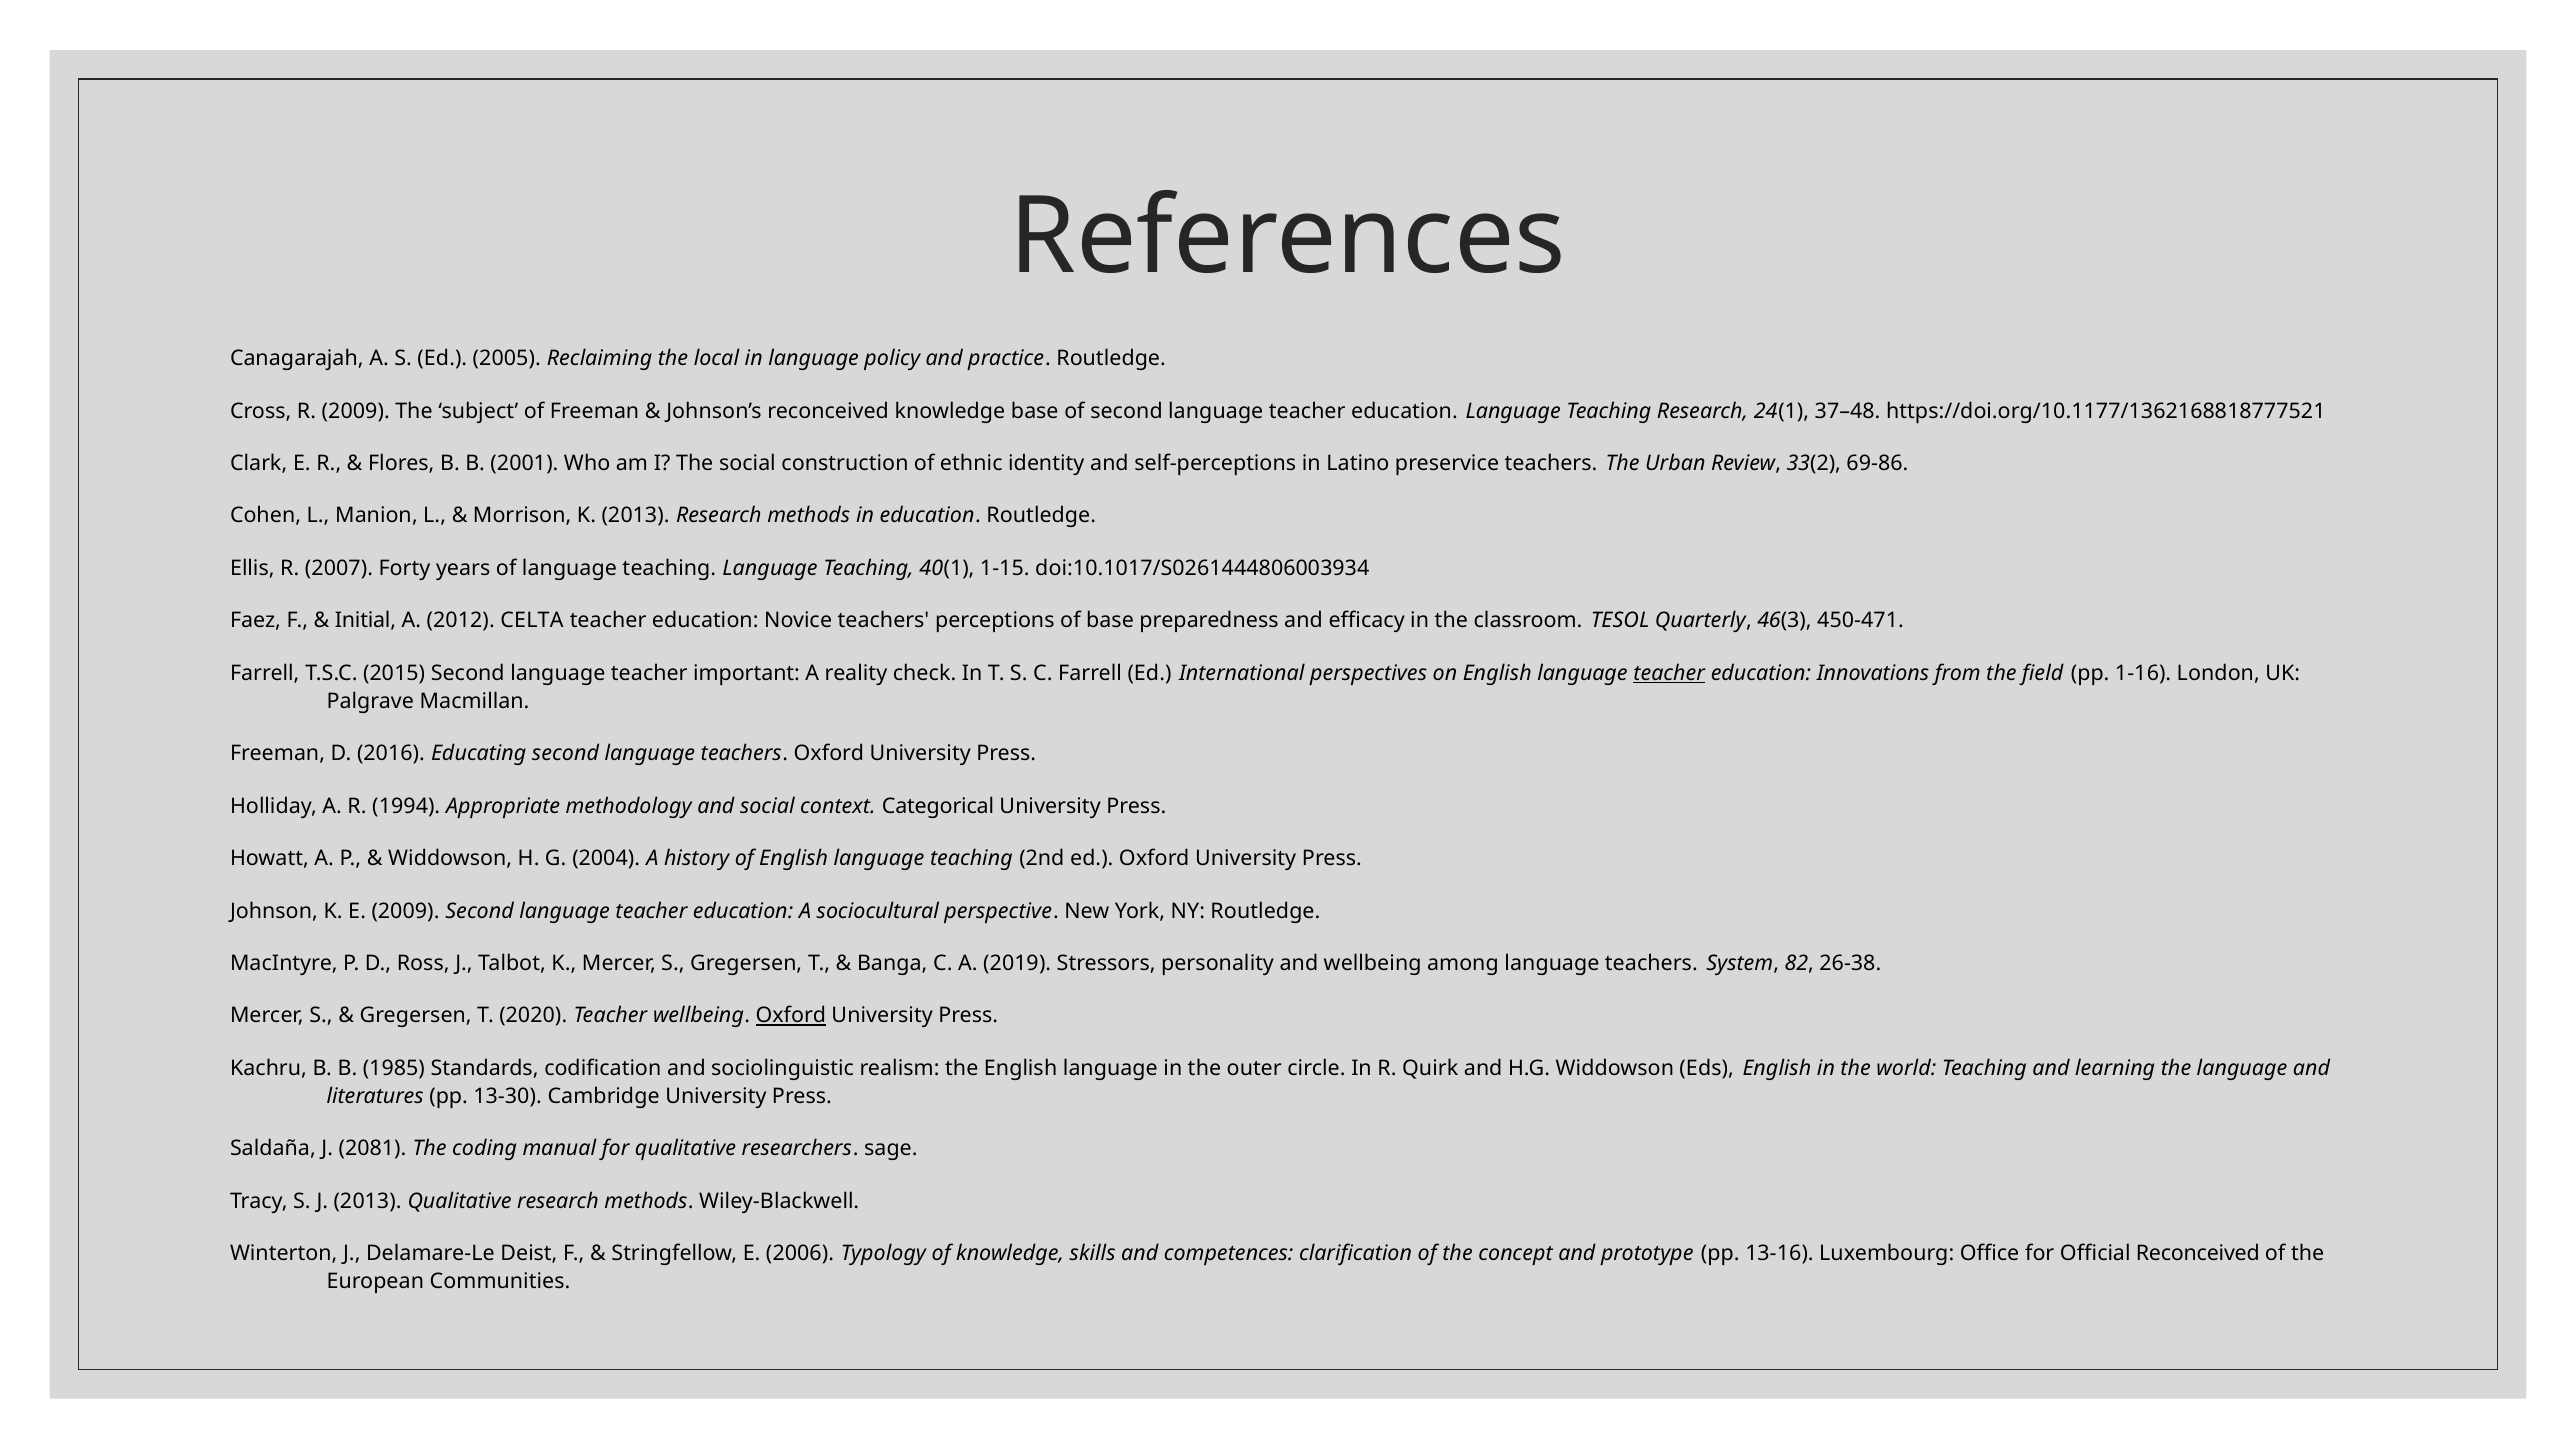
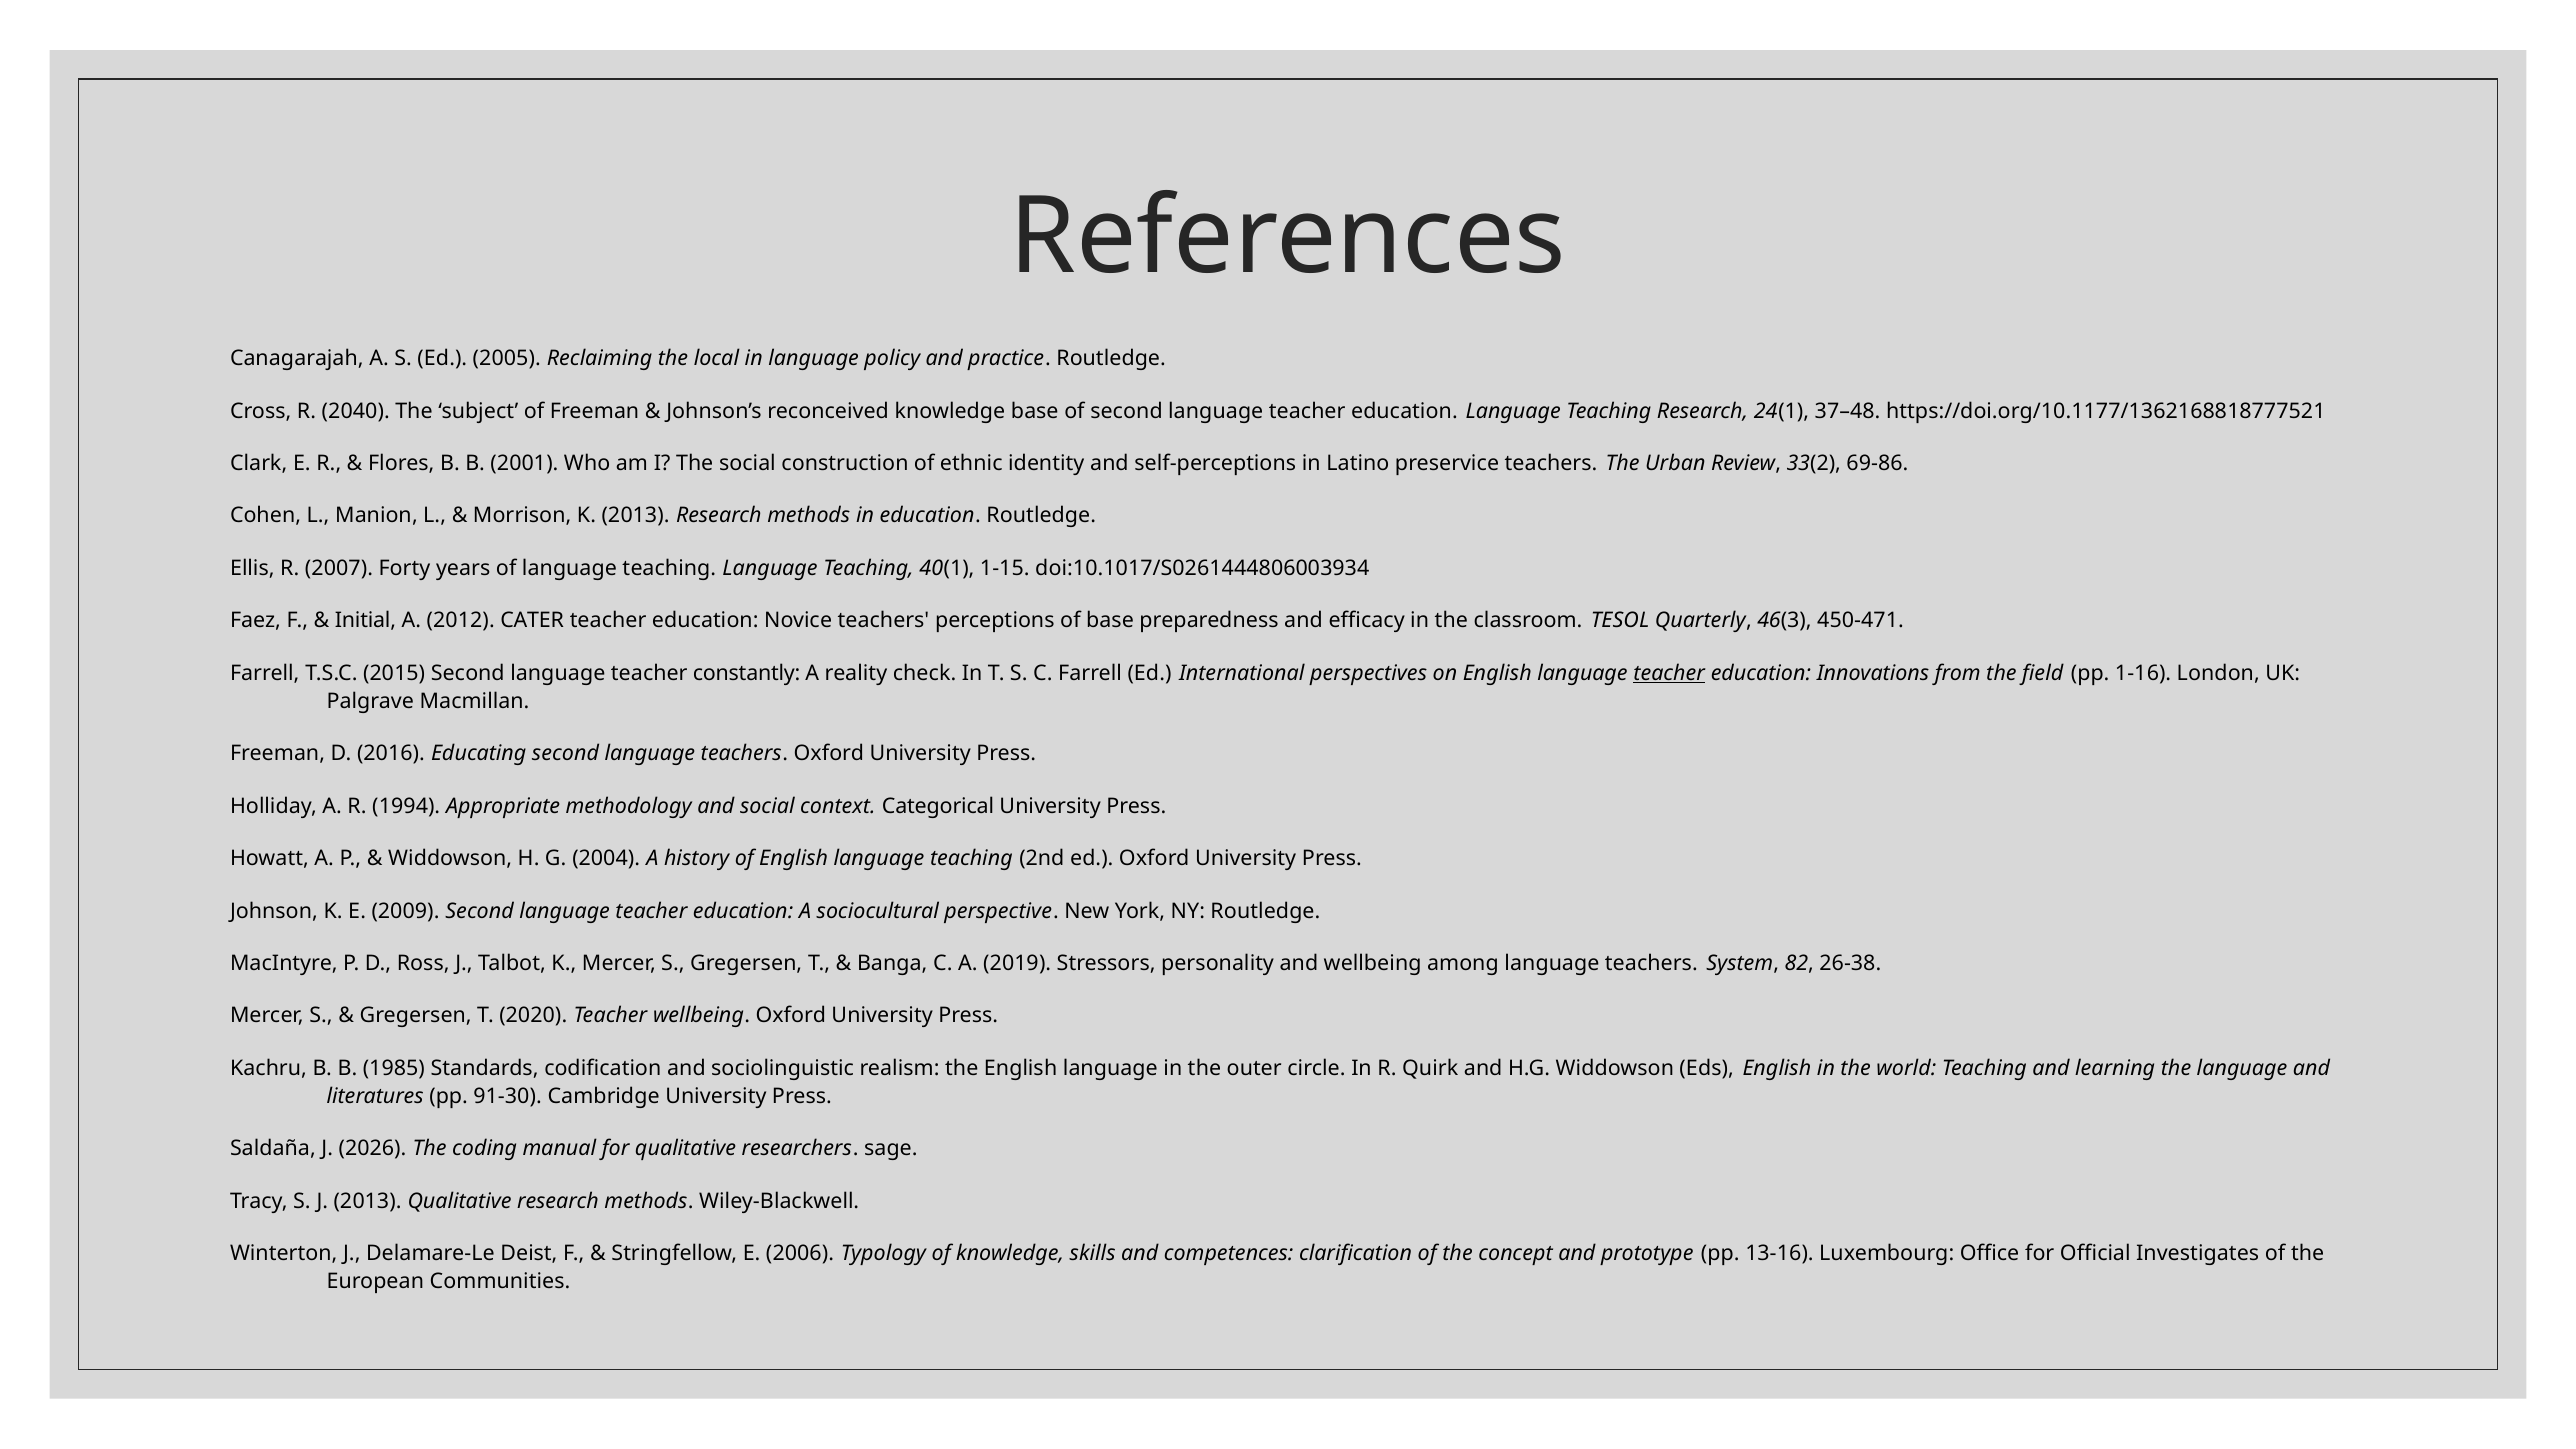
R 2009: 2009 -> 2040 (356, 411)
CELTA: CELTA -> CATER (532, 621)
important: important -> constantly (747, 673)
Oxford underline: present -> none (791, 1016)
13-30: 13-30 -> 91-30 (508, 1096)
2081: 2081 -> 2026 (373, 1149)
Official Reconceived: Reconceived -> Investigates (2198, 1254)
